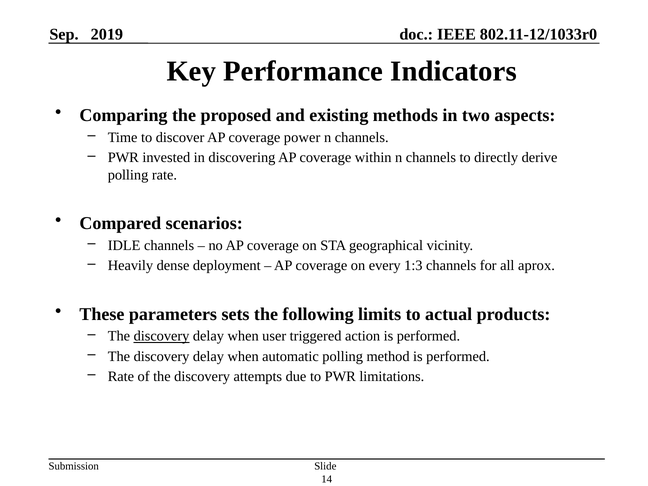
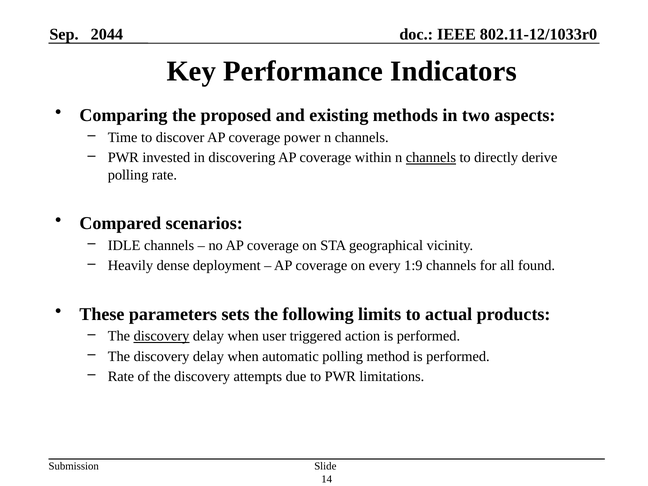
2019: 2019 -> 2044 (107, 35)
channels underline: none -> present (431, 158)
1:3: 1:3 -> 1:9 (413, 266)
aprox: aprox -> found (537, 266)
